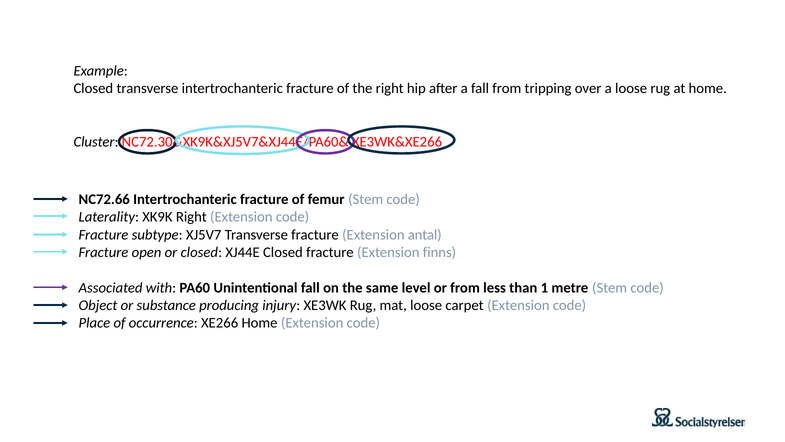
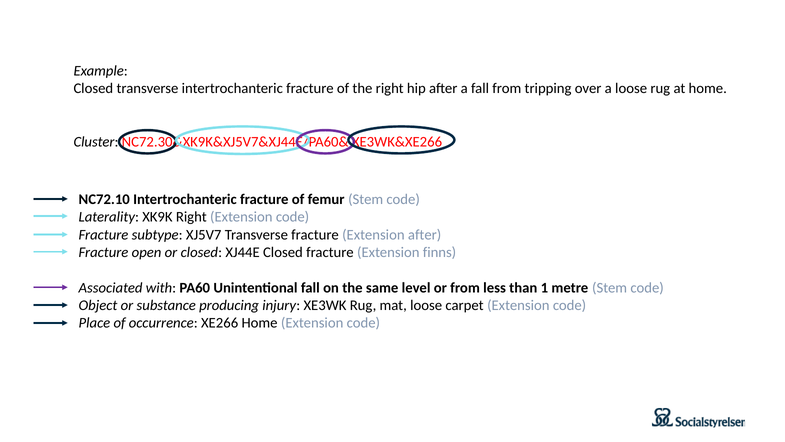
NC72.66: NC72.66 -> NC72.10 (104, 199)
Extension antal: antal -> after (425, 234)
